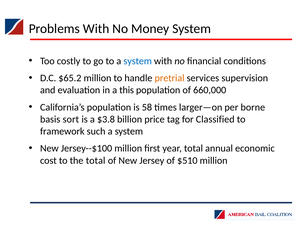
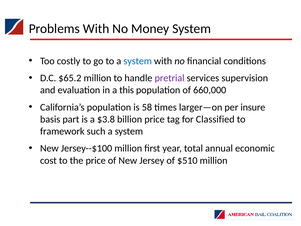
pretrial colour: orange -> purple (170, 78)
borne: borne -> insure (253, 107)
sort: sort -> part (71, 119)
the total: total -> price (96, 160)
